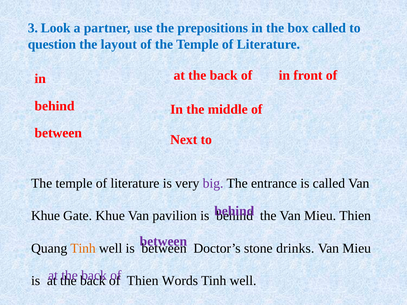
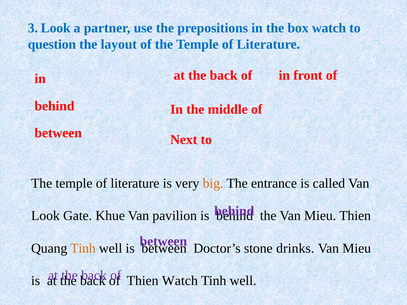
box called: called -> watch (329, 28)
big colour: purple -> orange (213, 183)
Khue: Khue -> Look (45, 216)
Thien Words: Words -> Watch (180, 281)
